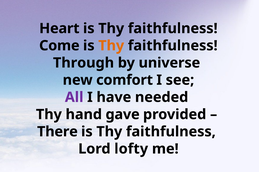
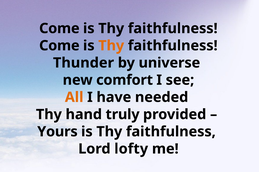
Heart: Heart -> Come (59, 29)
Through: Through -> Thunder (84, 63)
All colour: purple -> orange (74, 98)
gave: gave -> truly (123, 115)
There: There -> Yours (57, 132)
